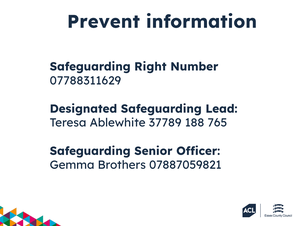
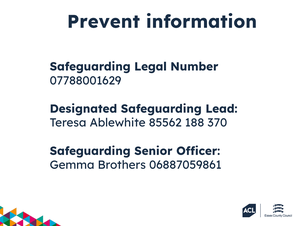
Right: Right -> Legal (150, 67)
07788311629: 07788311629 -> 07788001629 (86, 81)
37789: 37789 -> 85562 (165, 123)
765: 765 -> 370 (217, 123)
07887059821: 07887059821 -> 06887059861 (185, 165)
